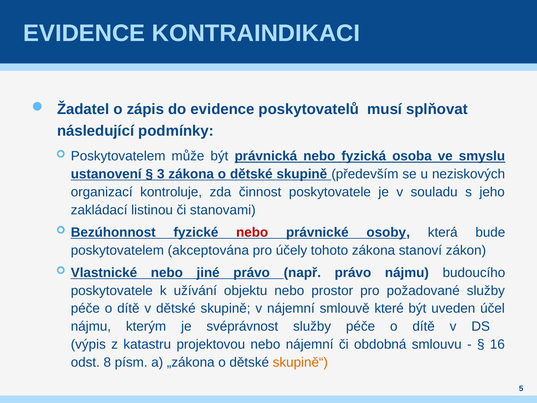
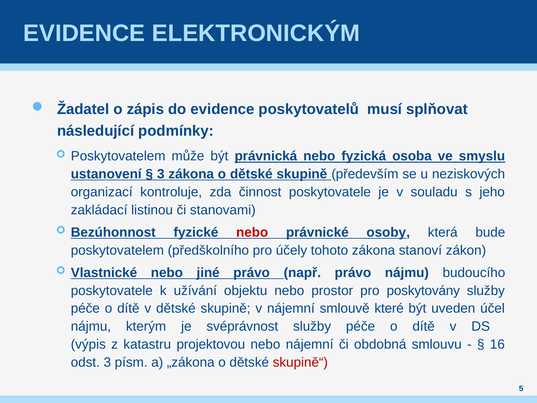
KONTRAINDIKACI: KONTRAINDIKACI -> ELEKTRONICKÝM (256, 33)
akceptována: akceptována -> předškolního (208, 250)
požadované: požadované -> poskytovány (423, 290)
odst 8: 8 -> 3 (107, 362)
skupině“ colour: orange -> red (300, 362)
